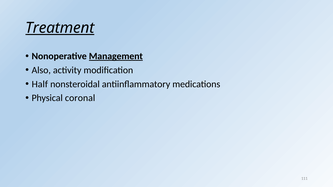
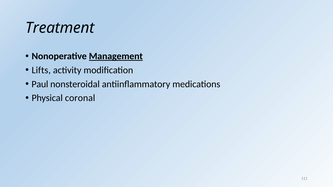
Treatment underline: present -> none (60, 28)
Also: Also -> Lifts (41, 70)
Half: Half -> Paul (40, 84)
